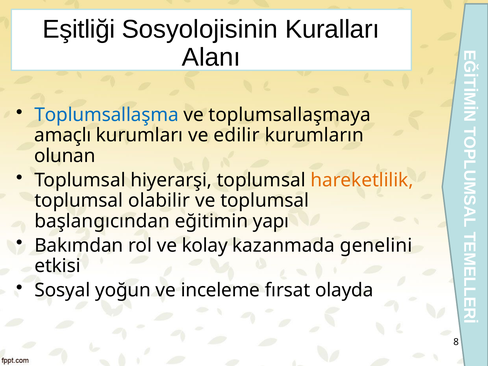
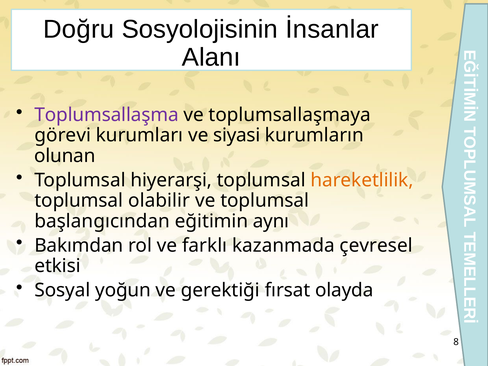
Eşitliği: Eşitliği -> Doğru (79, 29)
Kuralları: Kuralları -> İnsanlar (332, 29)
Toplumsallaşma colour: blue -> purple (107, 115)
amaçlı: amaçlı -> görevi (63, 135)
edilir: edilir -> siyasi (237, 135)
yapı: yapı -> aynı (271, 221)
kolay: kolay -> farklı (205, 245)
genelini: genelini -> çevresel (376, 245)
inceleme: inceleme -> gerektiği (220, 290)
